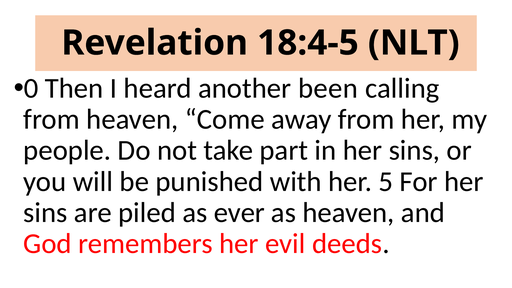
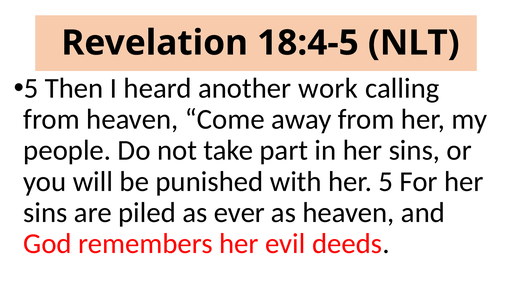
0: 0 -> 5 (31, 88)
been: been -> work (328, 88)
